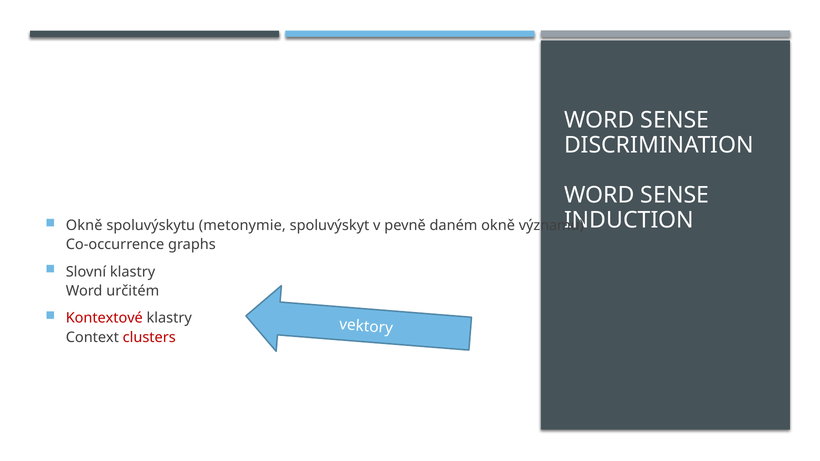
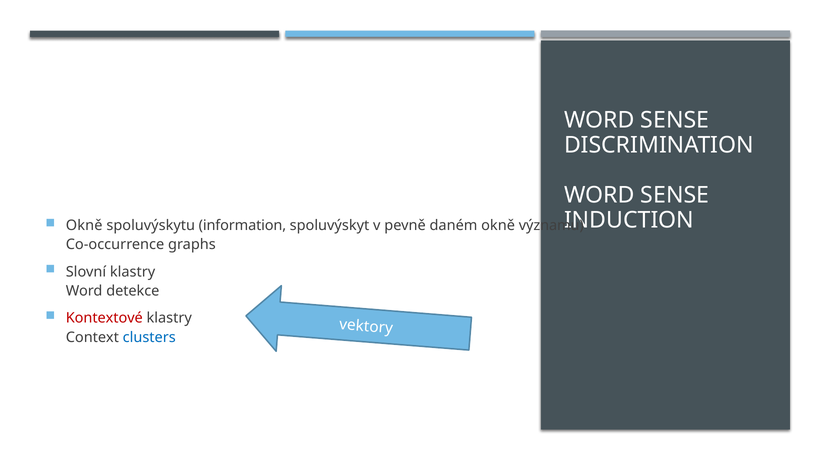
metonymie: metonymie -> information (242, 226)
určitém: určitém -> detekce (133, 291)
clusters colour: red -> blue (149, 337)
